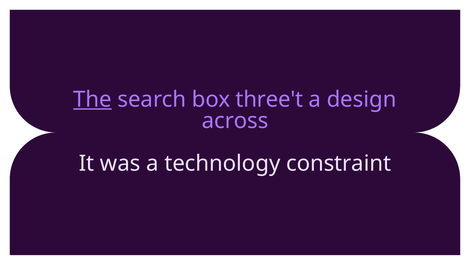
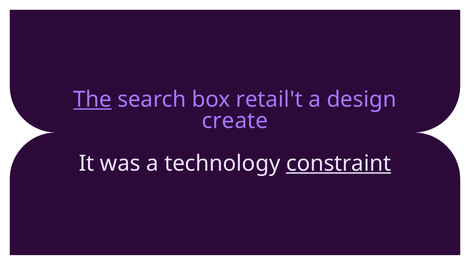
three't: three't -> retail't (269, 99)
across: across -> create (235, 121)
constraint underline: none -> present (339, 163)
